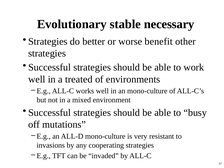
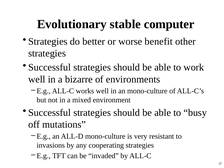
necessary: necessary -> computer (169, 24)
treated: treated -> bizarre (79, 79)
